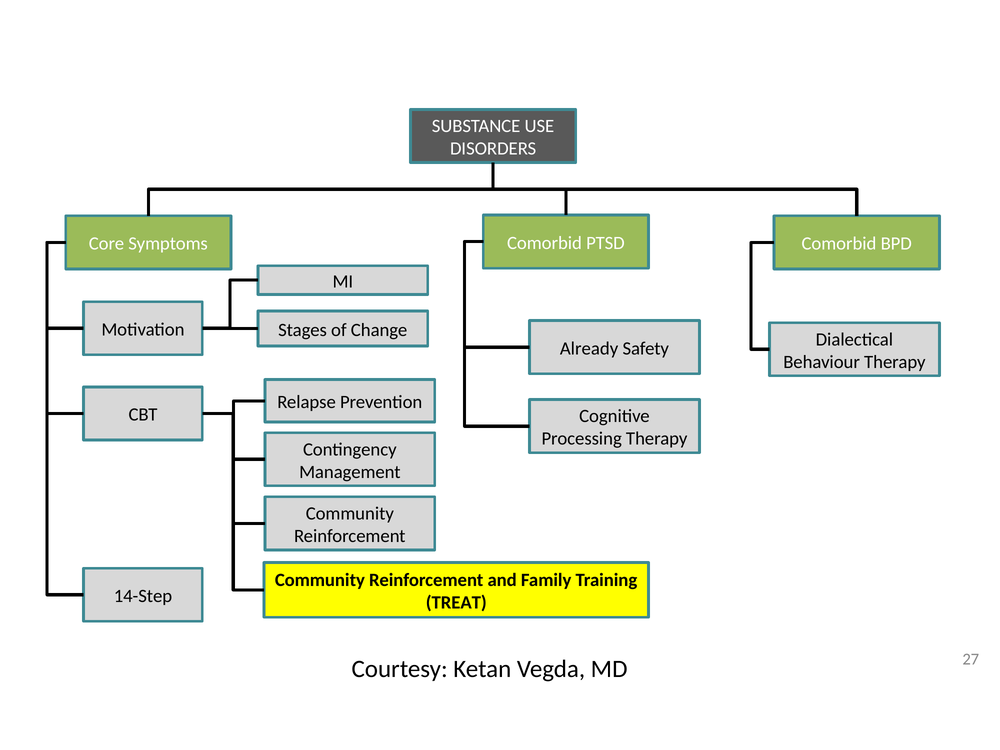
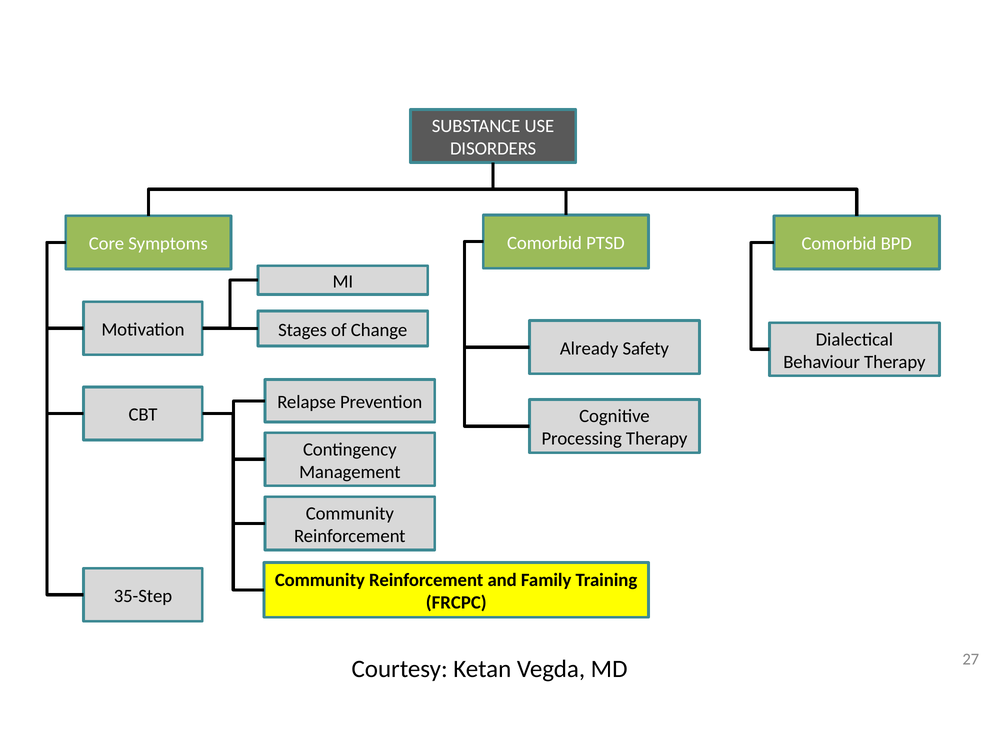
14-Step: 14-Step -> 35-Step (143, 596)
TREAT: TREAT -> FRCPC (456, 602)
